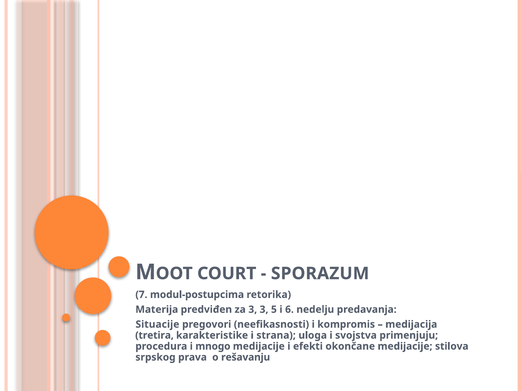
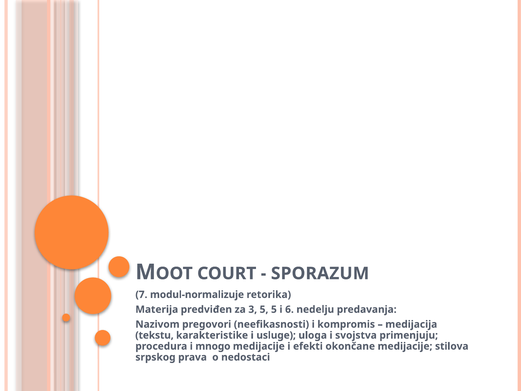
modul-postupcima: modul-postupcima -> modul-normalizuje (197, 294)
3 3: 3 -> 5 (264, 309)
Situacije: Situacije -> Nazivom (157, 324)
tretira: tretira -> tekstu (154, 335)
strana: strana -> usluge (276, 335)
rešavanju: rešavanju -> nedostaci (246, 357)
